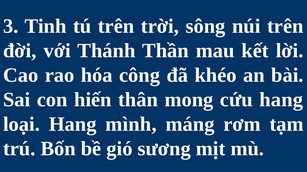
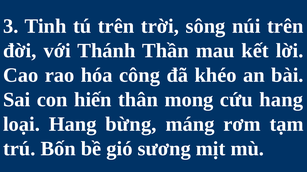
mình: mình -> bừng (131, 125)
